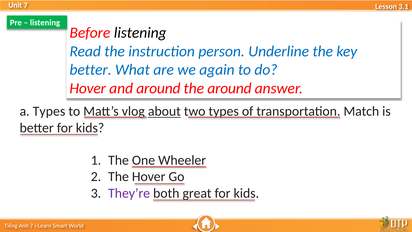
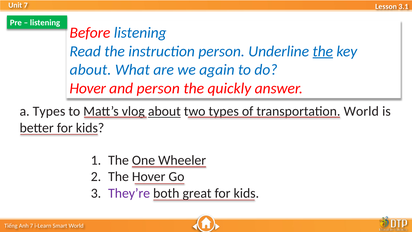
listening colour: black -> blue (140, 33)
the underline: none -> present (323, 51)
better: better -> about (90, 70)
and around: around -> person (158, 88)
the around: around -> quickly (229, 88)
Match: Match -> World (361, 111)
